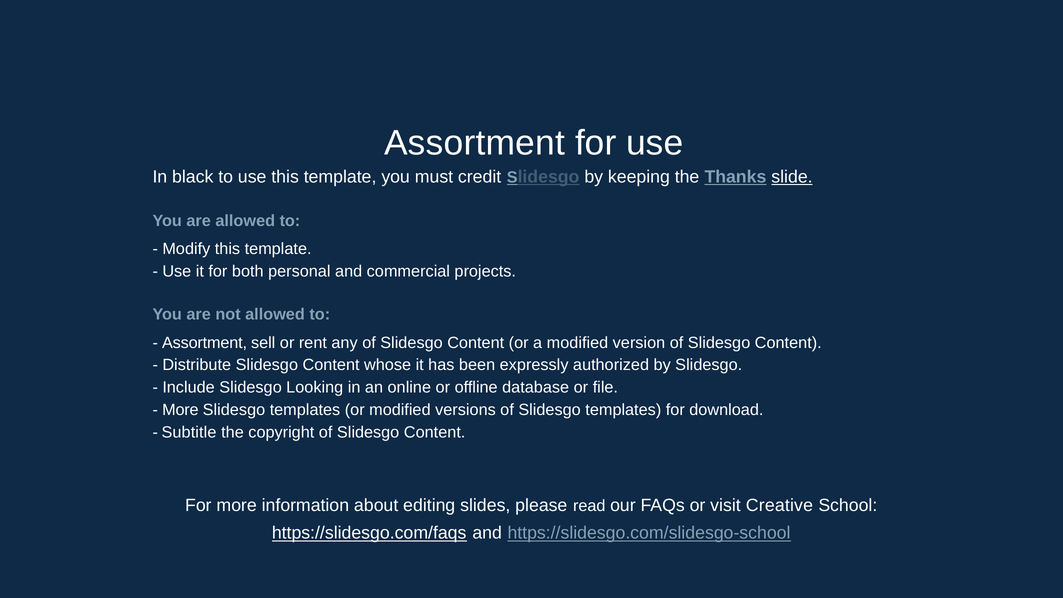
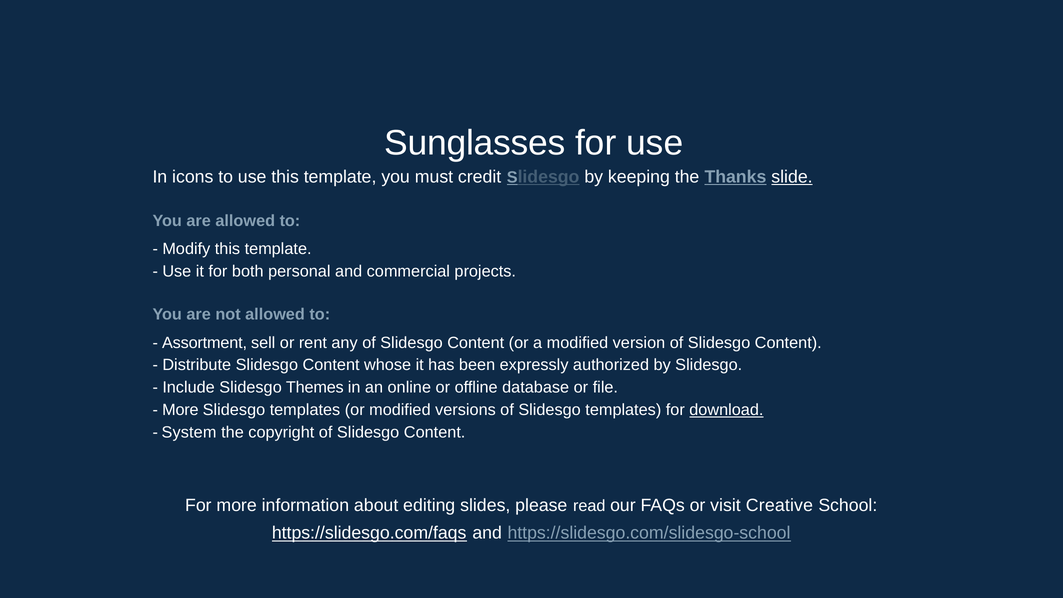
Assortment: Assortment -> Sunglasses (475, 143)
black: black -> icons (193, 177)
Looking: Looking -> Themes (315, 387)
download underline: none -> present (726, 410)
Subtitle: Subtitle -> System (189, 432)
